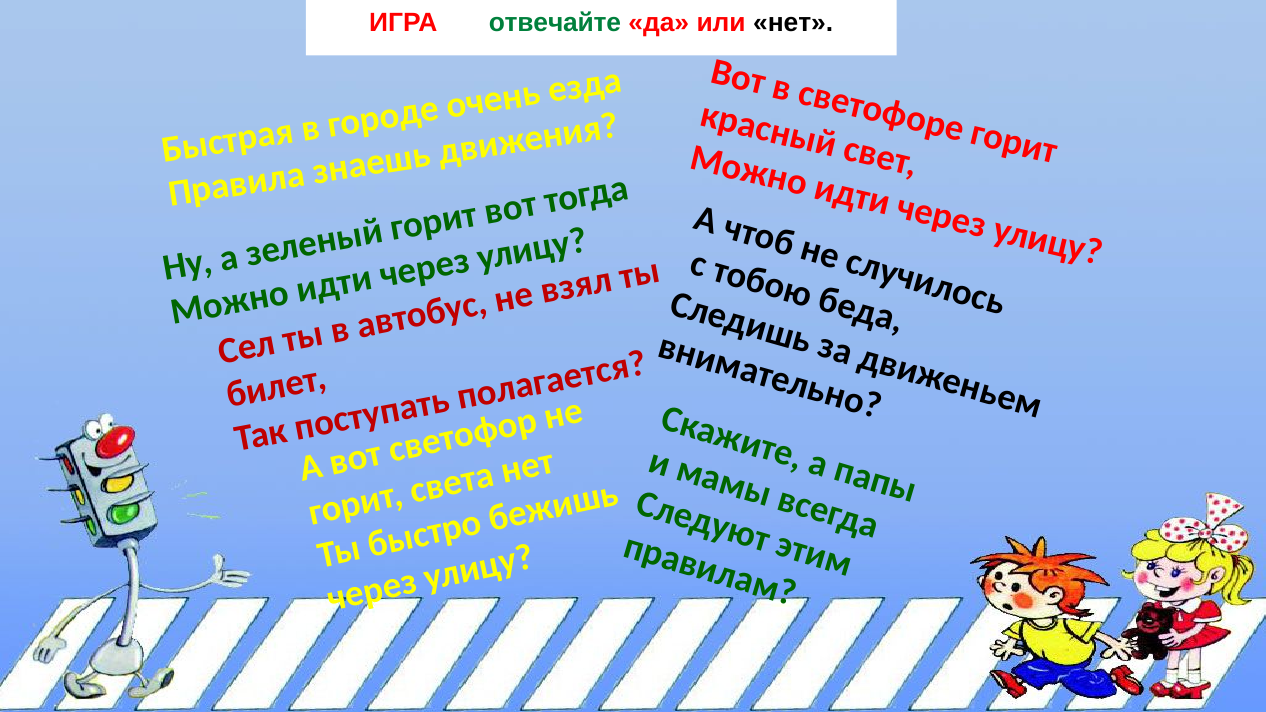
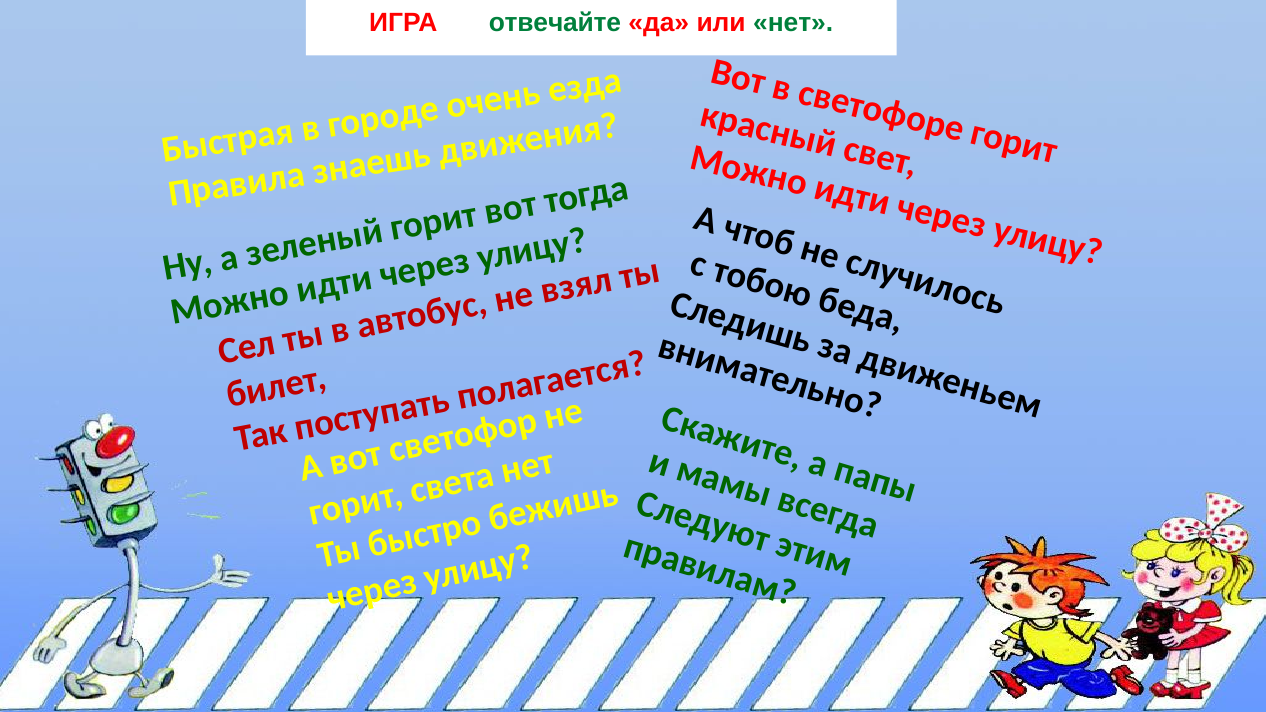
нет colour: black -> green (793, 22)
